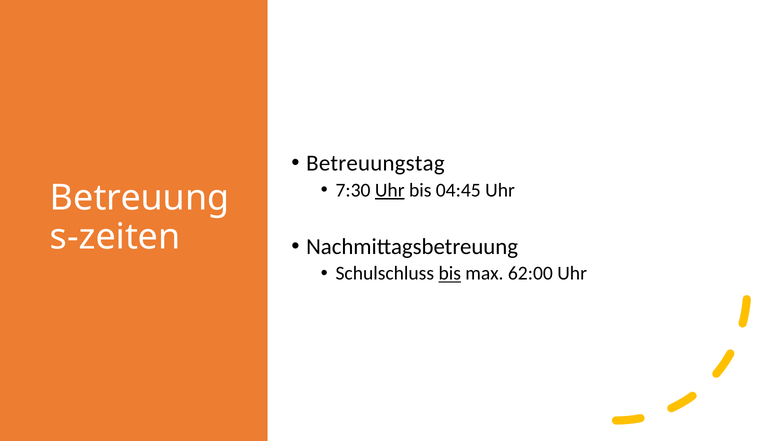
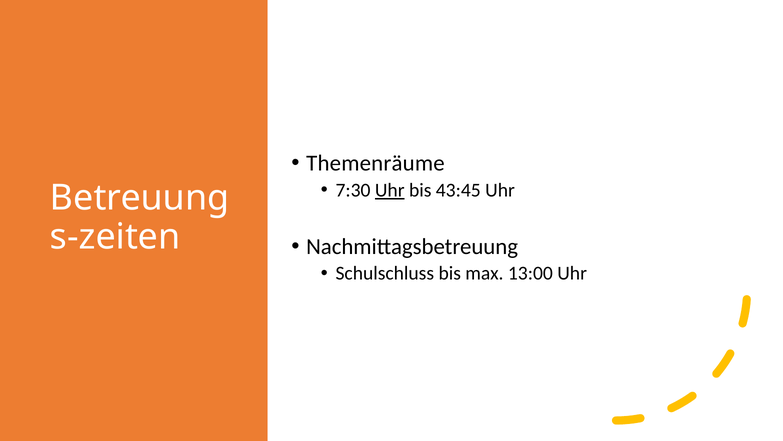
Betreuungstag: Betreuungstag -> Themenräume (375, 163)
04:45: 04:45 -> 43:45 (458, 190)
bis underline: present -> none (450, 273)
62:00: 62:00 -> 13:00 (530, 273)
